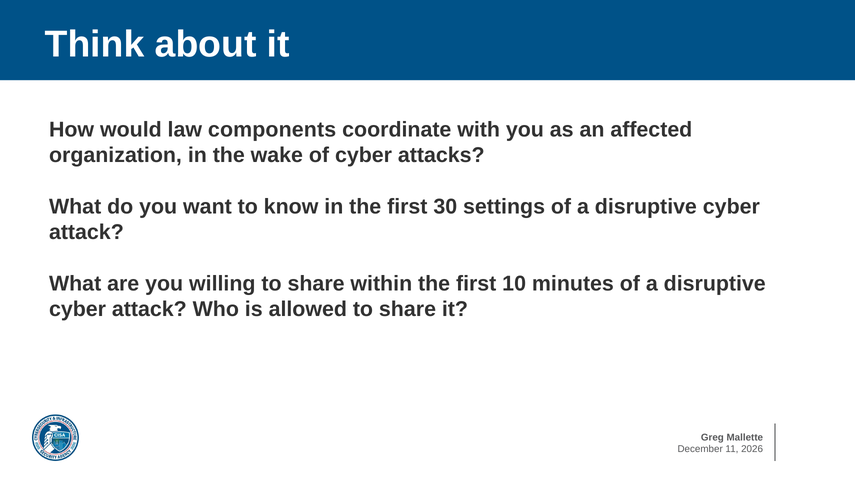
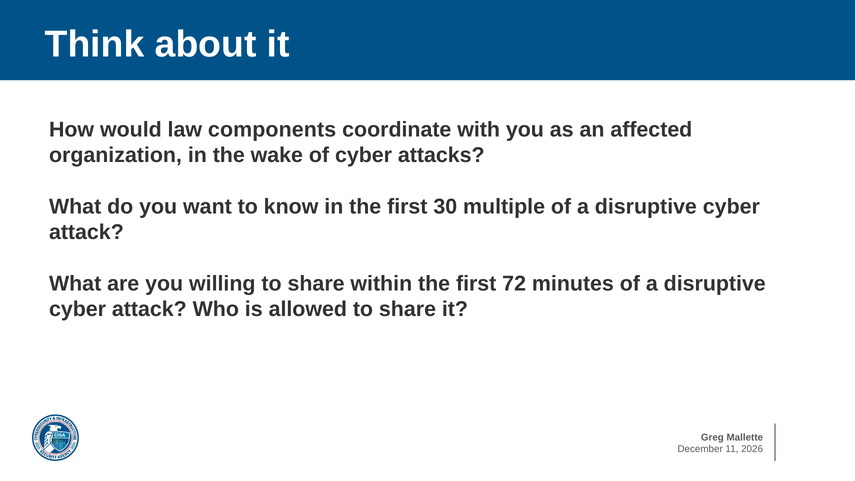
settings: settings -> multiple (504, 207)
10: 10 -> 72 (514, 284)
